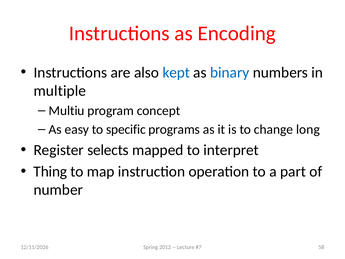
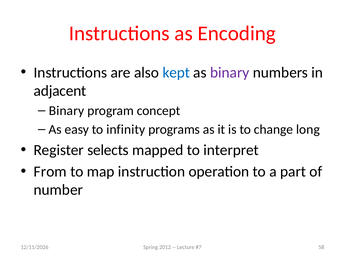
binary colour: blue -> purple (230, 72)
multiple: multiple -> adjacent (60, 91)
Multiu: Multiu -> Binary (67, 111)
specific: specific -> infinity (126, 129)
Thing: Thing -> From (50, 171)
